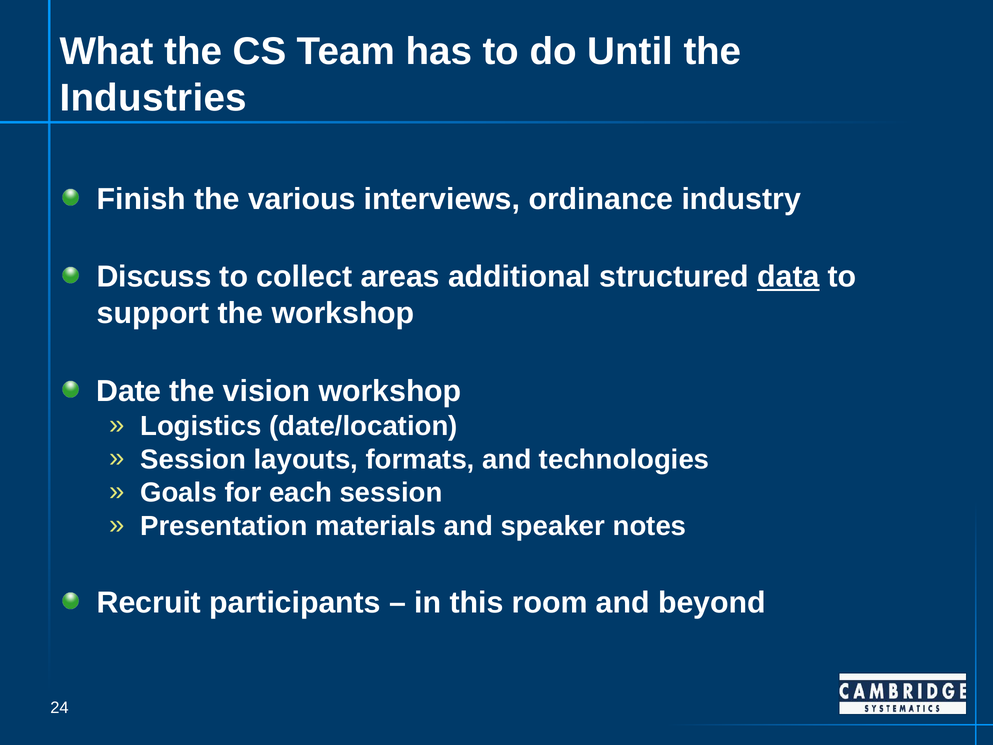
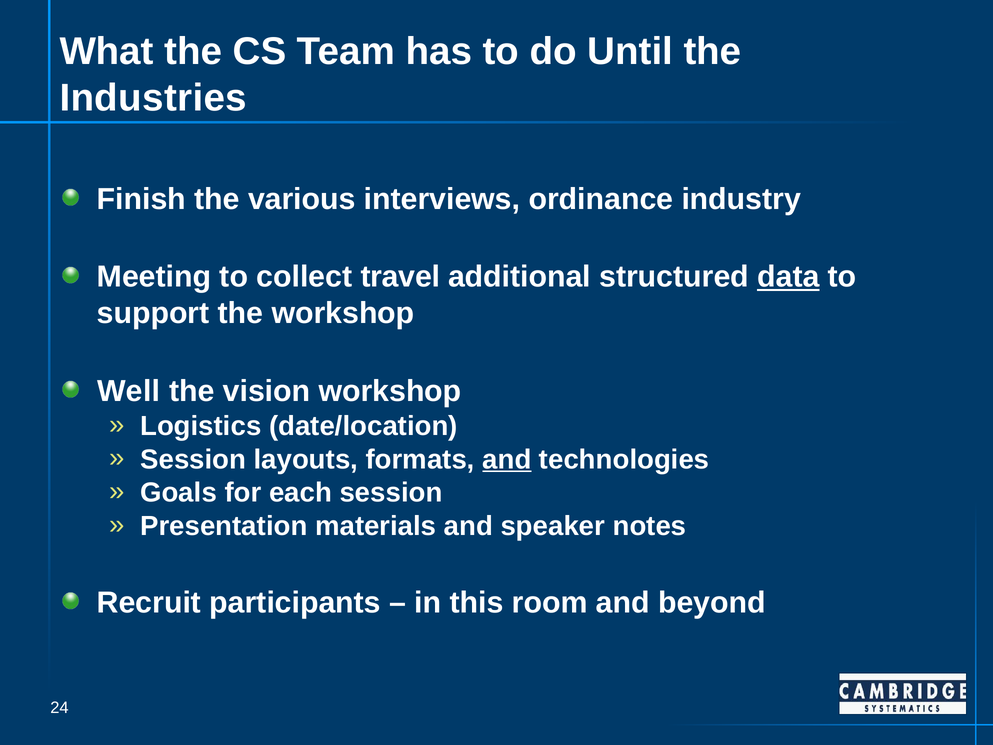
Discuss: Discuss -> Meeting (154, 277)
areas: areas -> travel (400, 277)
Date: Date -> Well (129, 391)
and underline: none -> present (507, 459)
